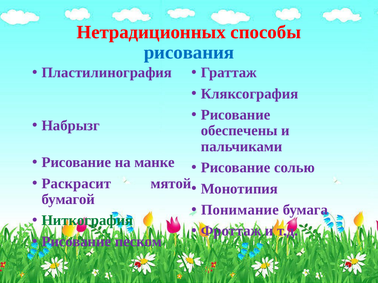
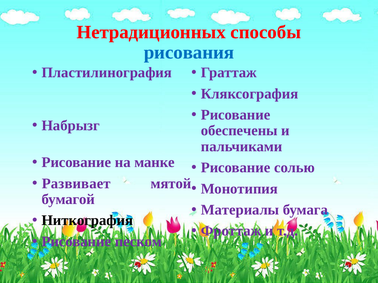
Раскрасит: Раскрасит -> Развивает (76, 184)
Понимание: Понимание -> Материалы (240, 210)
Ниткография colour: green -> black (87, 221)
